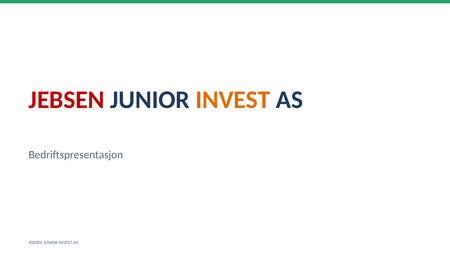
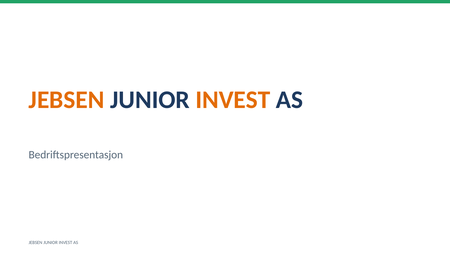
JEBSEN colour: red -> orange (67, 100)
